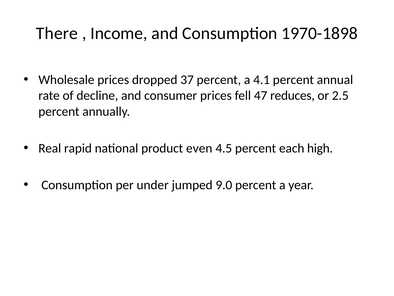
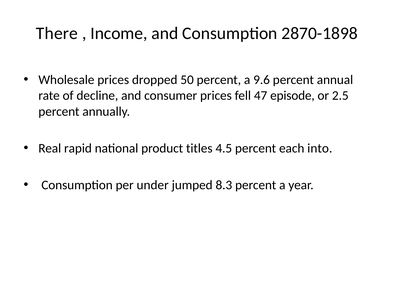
1970-1898: 1970-1898 -> 2870-1898 (320, 33)
37: 37 -> 50 (187, 80)
4.1: 4.1 -> 9.6 (262, 80)
reduces: reduces -> episode (292, 95)
even: even -> titles (199, 148)
high: high -> into (320, 148)
9.0: 9.0 -> 8.3 (224, 185)
